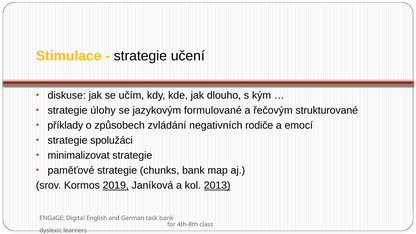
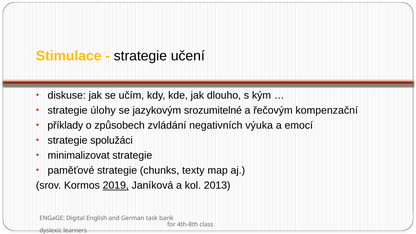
formulované: formulované -> srozumitelné (213, 110)
strukturované: strukturované -> kompenzační (327, 110)
rodiče: rodiče -> výuka (259, 125)
chunks bank: bank -> texty (193, 170)
2013 underline: present -> none (217, 185)
